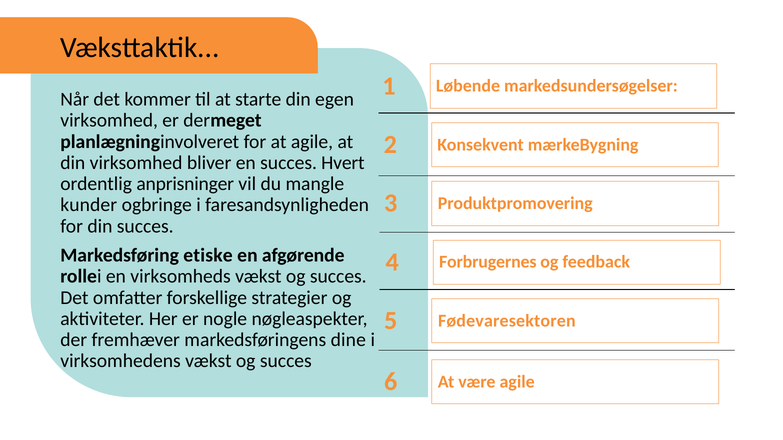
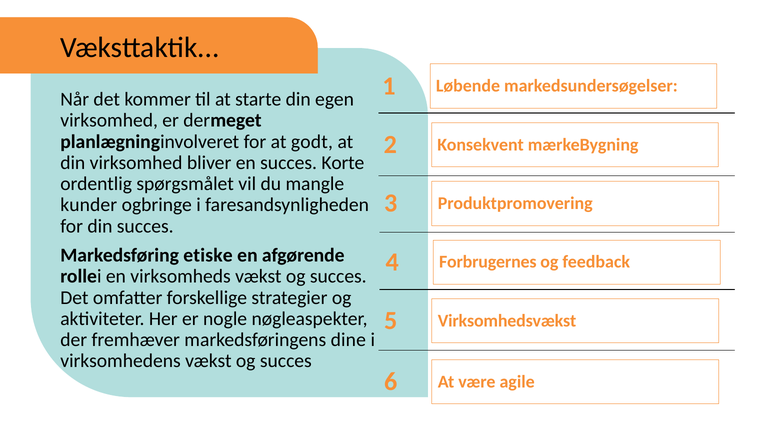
at agile: agile -> godt (312, 142)
Hvert: Hvert -> Korte (343, 163)
anprisninger: anprisninger -> spørgsmålet (185, 184)
Fødevaresektoren: Fødevaresektoren -> Virksomhedsvækst (507, 321)
